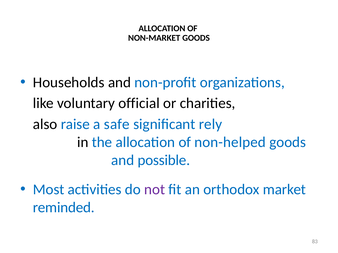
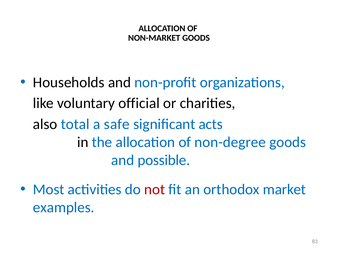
raise: raise -> total (75, 124)
rely: rely -> acts (211, 124)
non-helped: non-helped -> non-degree (230, 142)
not colour: purple -> red (155, 190)
reminded: reminded -> examples (64, 208)
